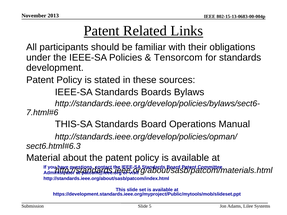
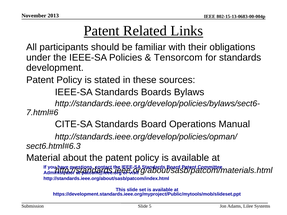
THIS-SA: THIS-SA -> CITE-SA (74, 124)
